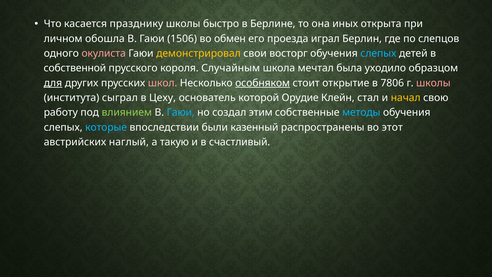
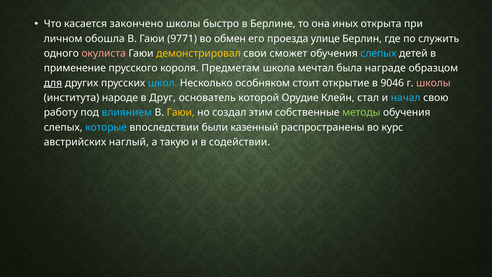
празднику: празднику -> закончено (136, 24)
1506: 1506 -> 9771 (182, 39)
играл: играл -> улице (325, 39)
слепцов: слепцов -> служить (439, 39)
восторг: восторг -> сможет (288, 53)
собственной: собственной -> применение (75, 68)
Случайным: Случайным -> Предметам (231, 68)
уходило: уходило -> награде (385, 68)
школ colour: pink -> light blue (163, 83)
особняком underline: present -> none (263, 83)
7806: 7806 -> 9046 (392, 83)
сыграл: сыграл -> народе (120, 98)
Цеху: Цеху -> Друг (163, 98)
начал colour: yellow -> light blue (406, 98)
влиянием colour: light green -> light blue (127, 112)
Гаюи colour: light blue -> yellow (181, 112)
методы colour: light blue -> light green (361, 112)
этот: этот -> курс (392, 127)
счастливый: счастливый -> содействии (240, 142)
